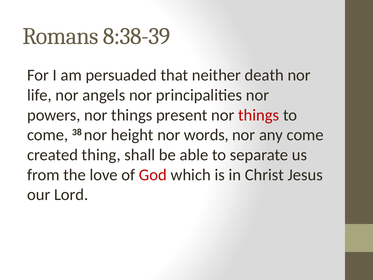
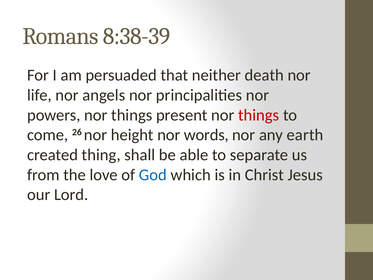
38: 38 -> 26 (77, 132)
any come: come -> earth (305, 135)
God colour: red -> blue (153, 175)
